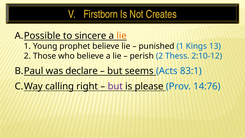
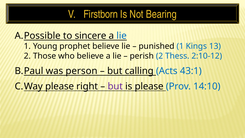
Creates: Creates -> Bearing (161, 14)
lie colour: orange -> blue (122, 36)
declare: declare -> person (81, 71)
seems: seems -> calling (139, 71)
83:1: 83:1 -> 43:1 (191, 71)
calling: calling -> please (60, 86)
14:76: 14:76 -> 14:10 (207, 86)
